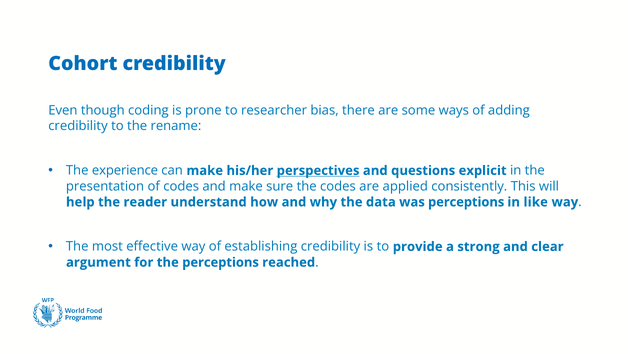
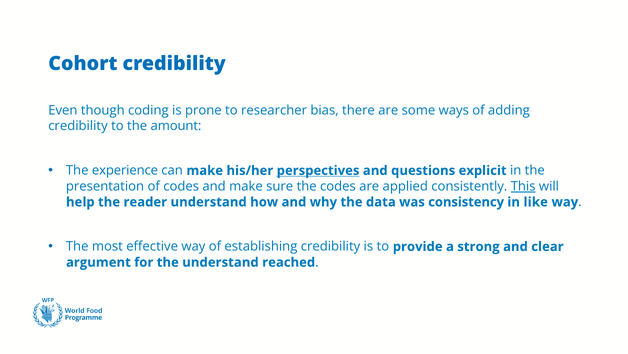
rename: rename -> amount (176, 126)
This underline: none -> present (523, 186)
was perceptions: perceptions -> consistency (466, 202)
the perceptions: perceptions -> understand (220, 262)
